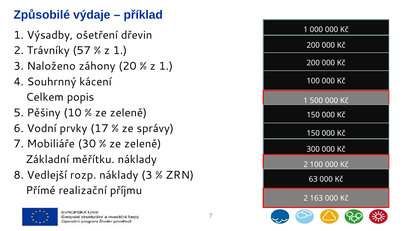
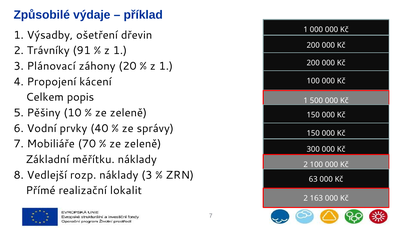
57: 57 -> 91 (82, 51)
Naloženo: Naloženo -> Plánovací (51, 66)
Souhrnný: Souhrnný -> Propojení (52, 82)
17: 17 -> 40 (99, 128)
30: 30 -> 70 (87, 144)
příjmu: příjmu -> lokalit (126, 190)
